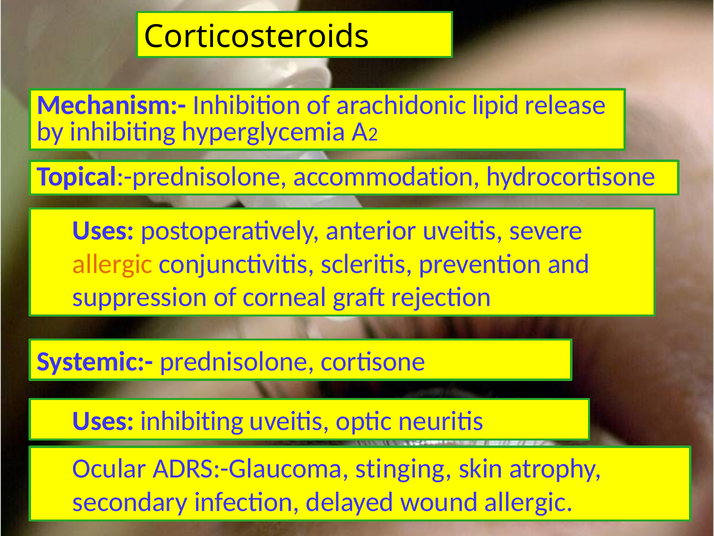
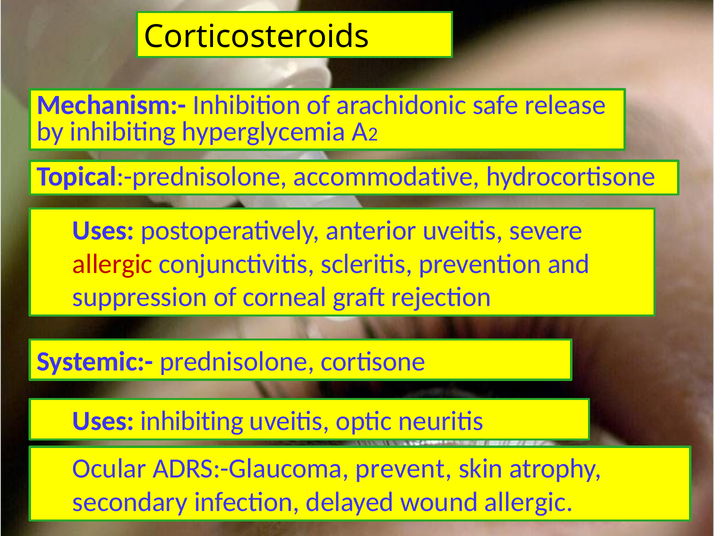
lipid: lipid -> safe (496, 105)
accommodation: accommodation -> accommodative (387, 176)
allergic colour: orange -> red (113, 264)
stinging: stinging -> prevent (404, 468)
